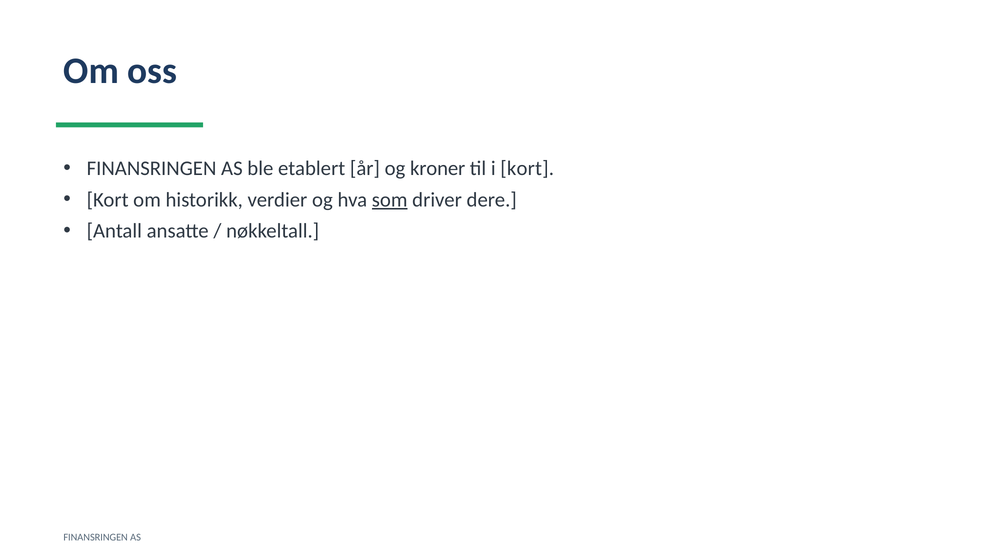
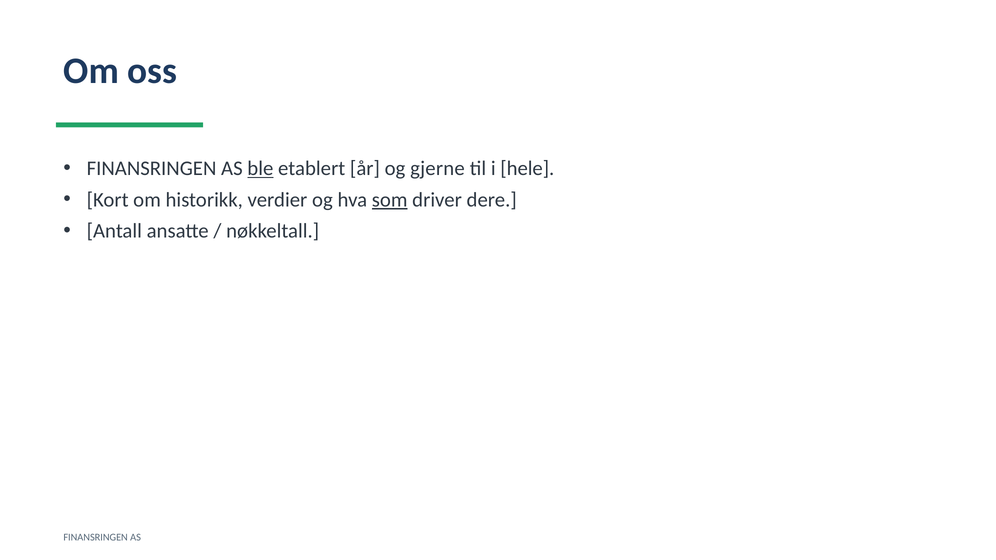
ble underline: none -> present (260, 169)
kroner: kroner -> gjerne (437, 169)
i kort: kort -> hele (527, 169)
